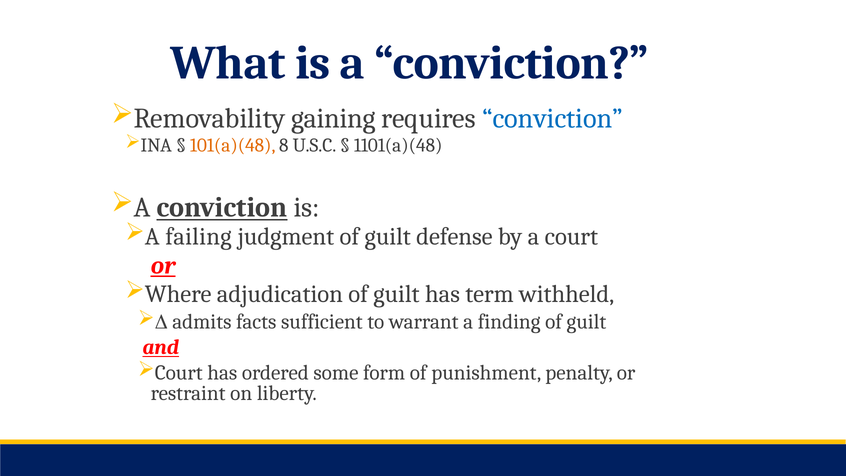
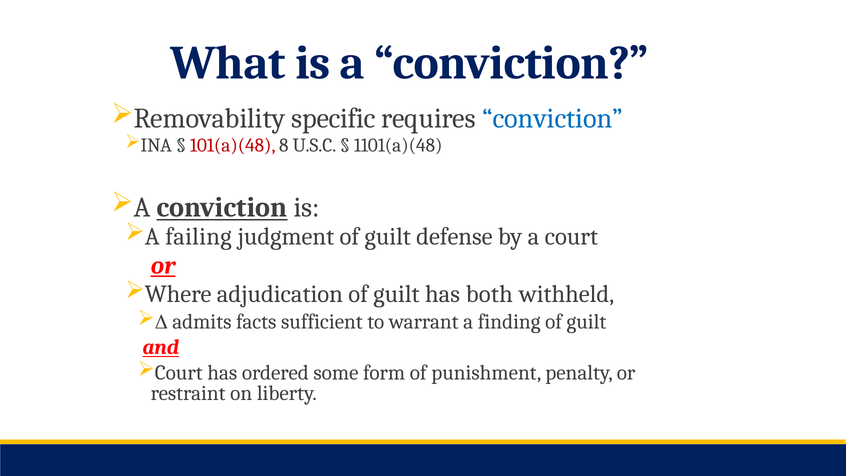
gaining: gaining -> specific (334, 118)
101(a)(48 colour: orange -> red (233, 145)
term: term -> both (489, 294)
